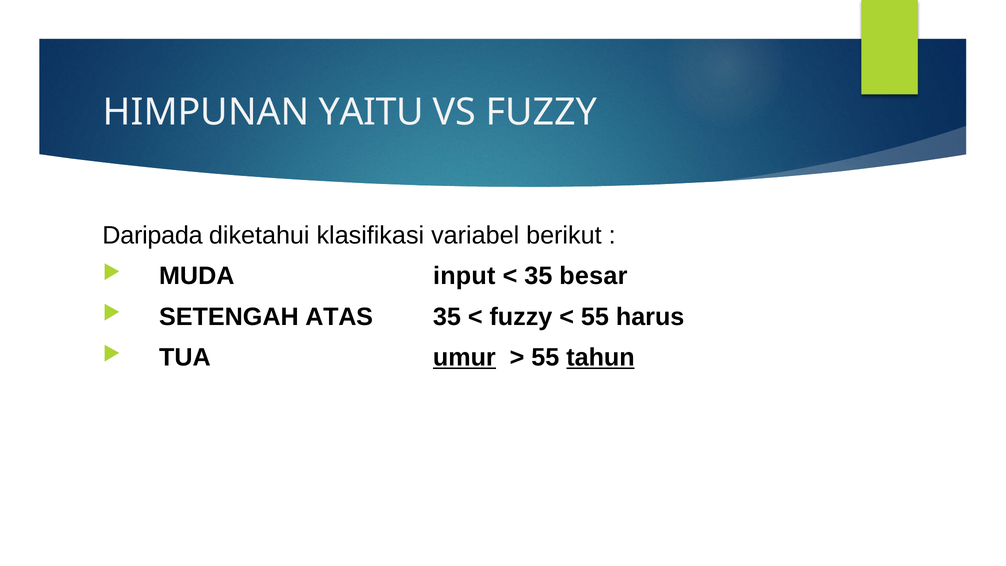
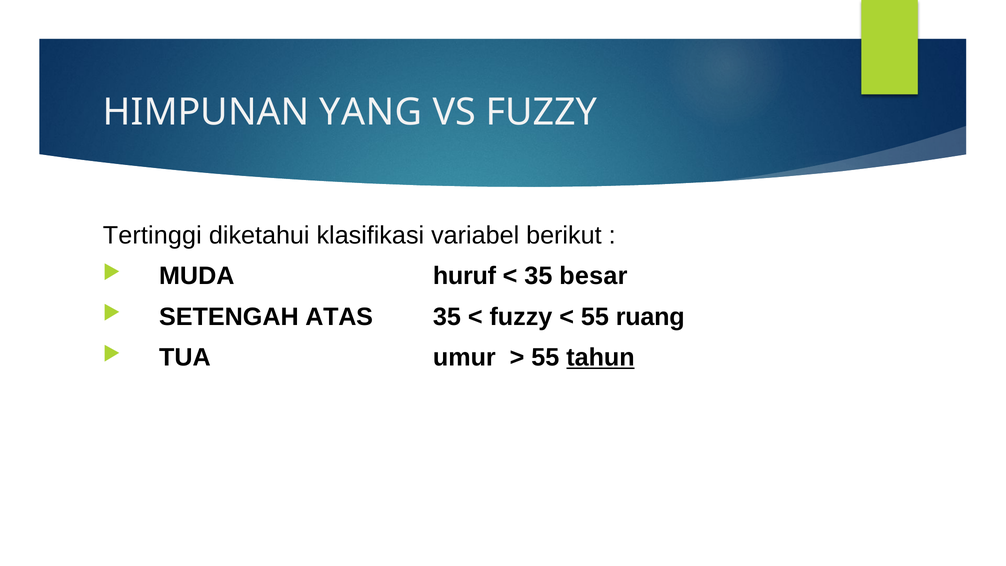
YAITU: YAITU -> YANG (371, 112)
Daripada: Daripada -> Tertinggi (152, 235)
input: input -> huruf (464, 276)
harus: harus -> ruang (650, 317)
umur underline: present -> none (464, 357)
